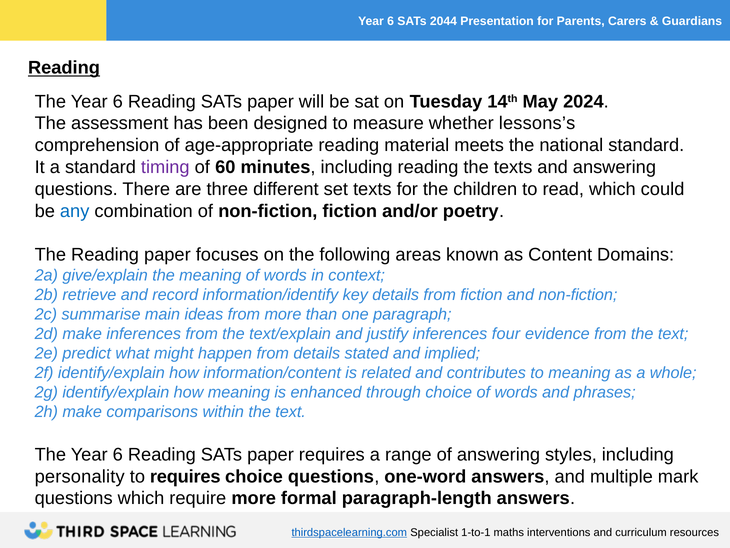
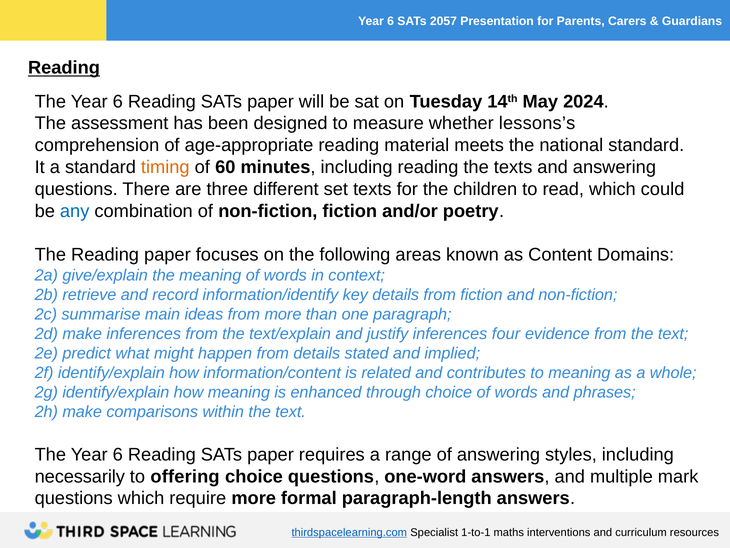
2044: 2044 -> 2057 (443, 21)
timing colour: purple -> orange (165, 167)
personality: personality -> necessarily (80, 476)
to requires: requires -> offering (185, 476)
